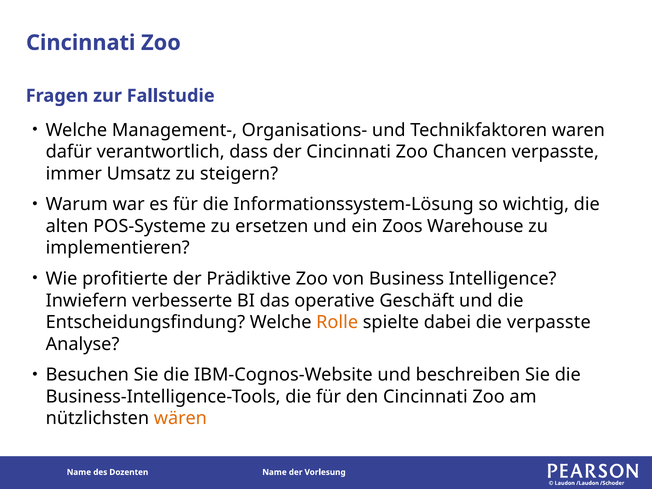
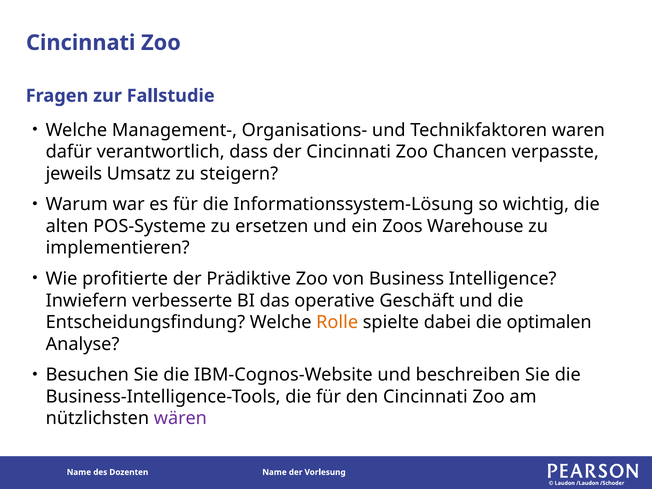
immer: immer -> jeweils (74, 174)
die verpasste: verpasste -> optimalen (549, 322)
wären colour: orange -> purple (180, 418)
